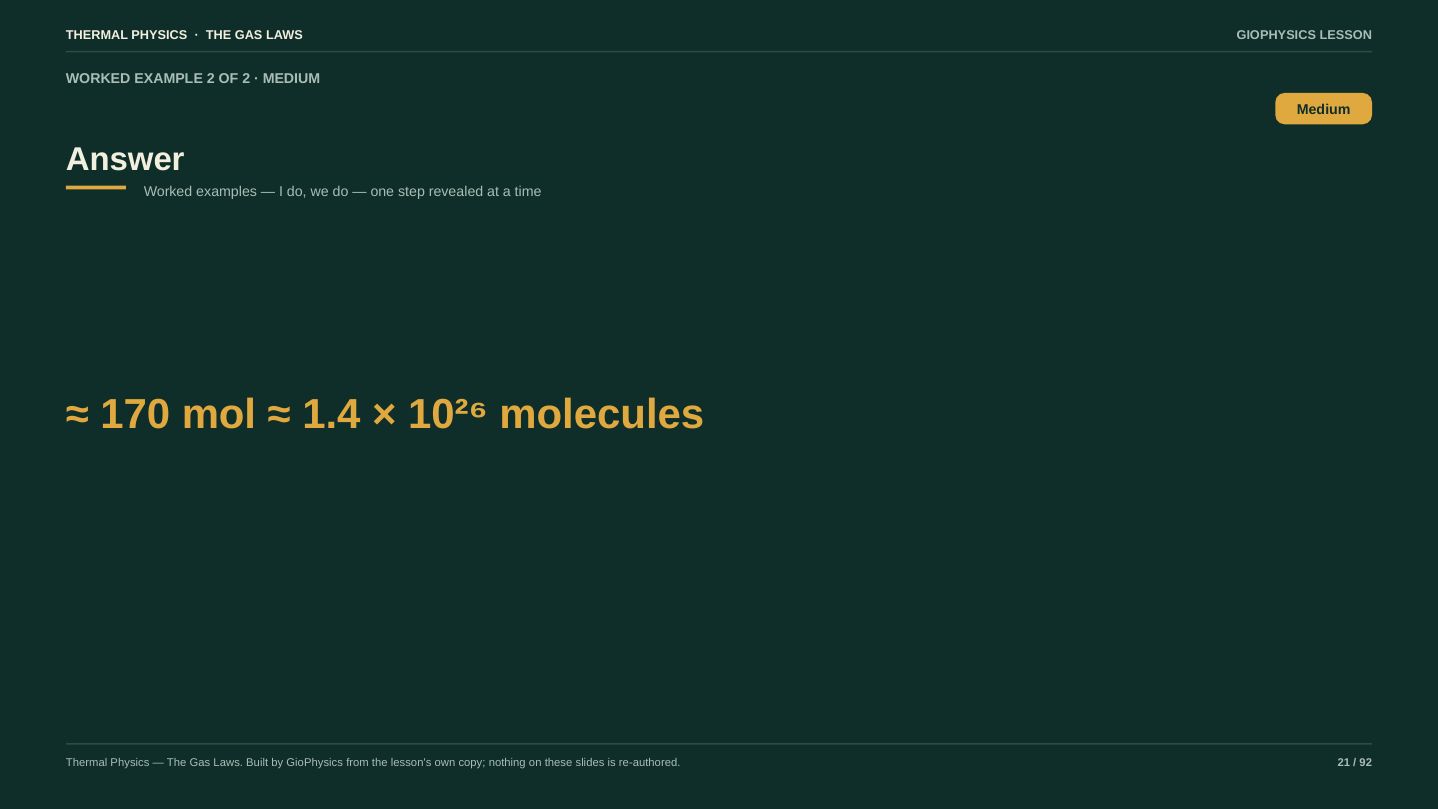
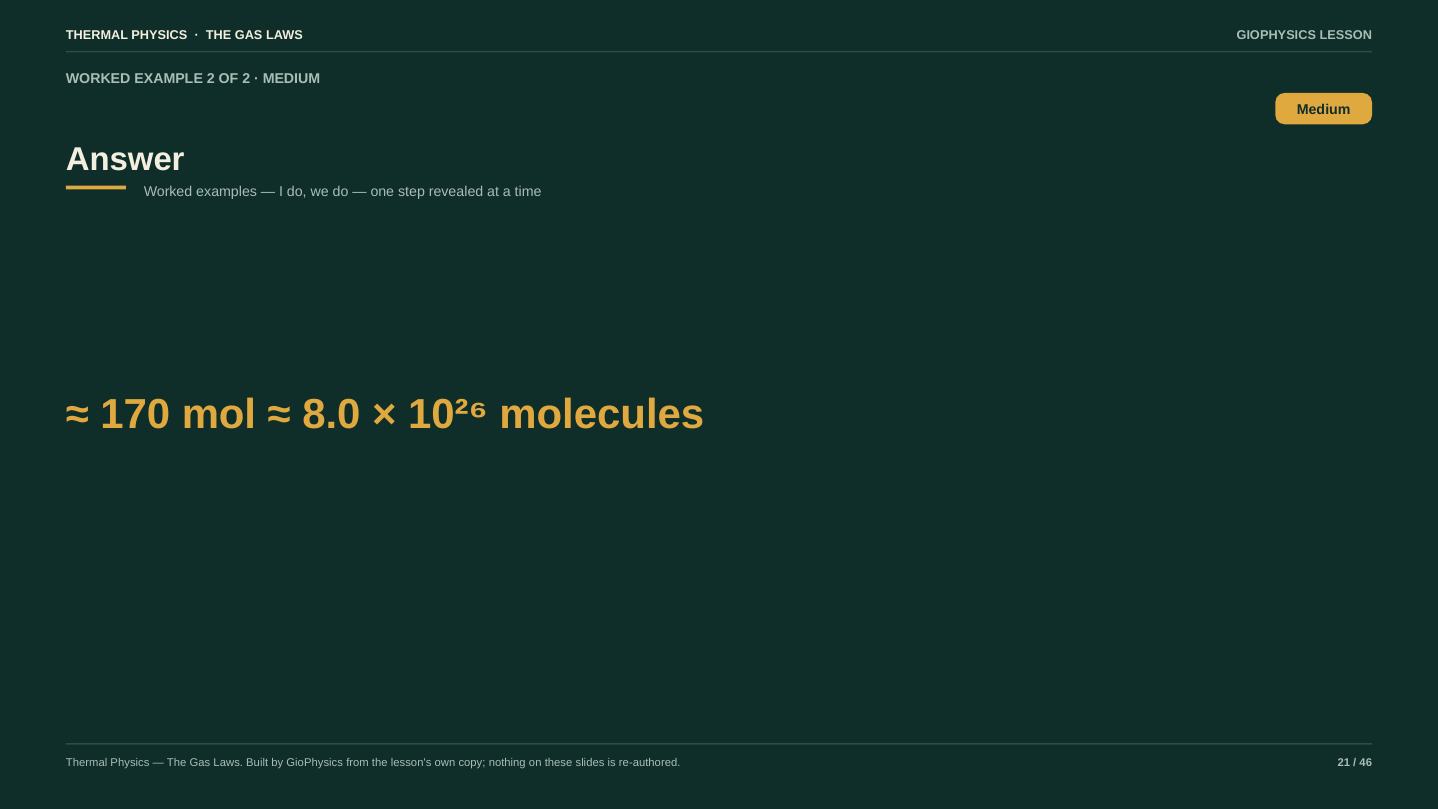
1.4: 1.4 -> 8.0 (331, 415)
92: 92 -> 46 (1366, 762)
